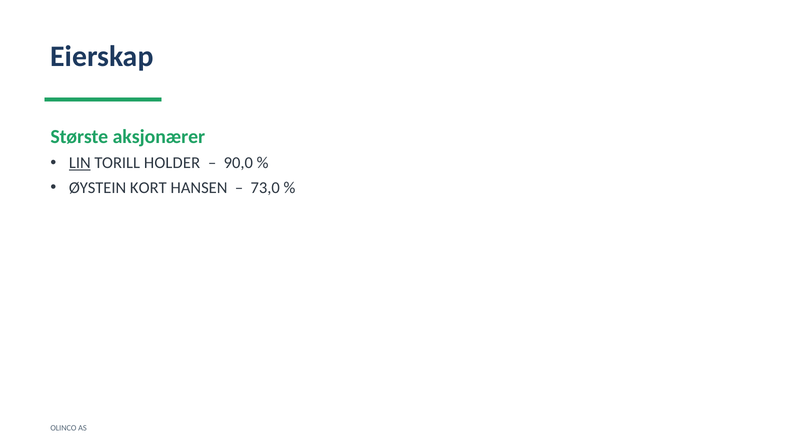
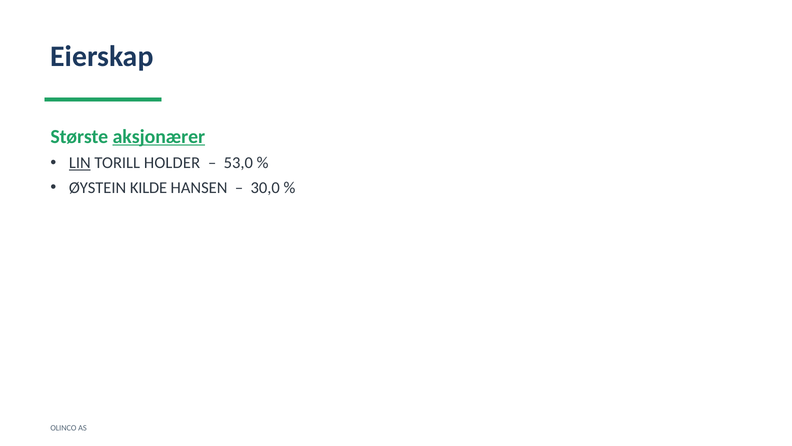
aksjonærer underline: none -> present (159, 136)
90,0: 90,0 -> 53,0 (238, 163)
KORT: KORT -> KILDE (149, 188)
73,0: 73,0 -> 30,0 (265, 188)
